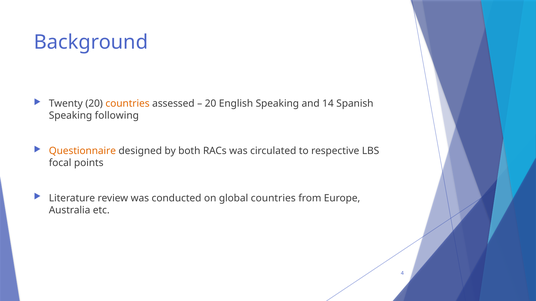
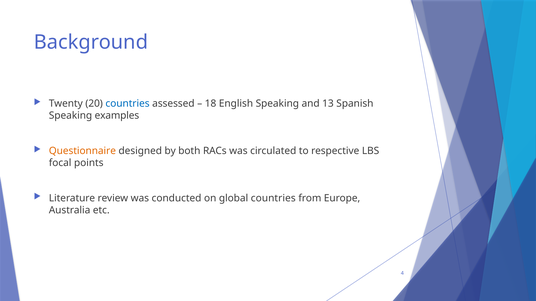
countries colour: orange -> blue (128, 104)
20: 20 -> 18 (211, 104)
14: 14 -> 13 (328, 104)
following: following -> examples (117, 116)
